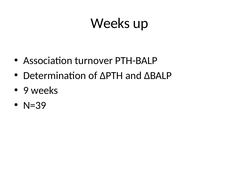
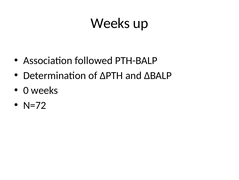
turnover: turnover -> followed (94, 60)
9: 9 -> 0 (26, 90)
N=39: N=39 -> N=72 (35, 105)
